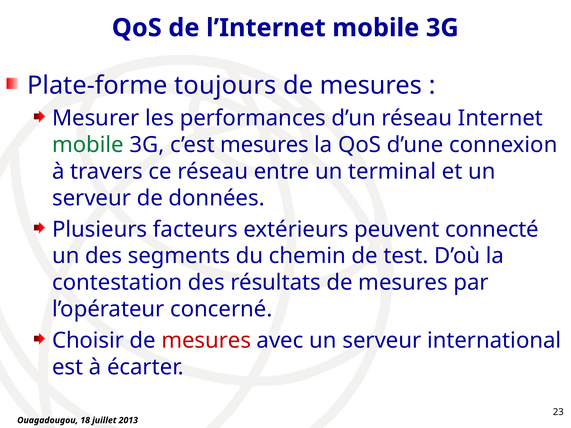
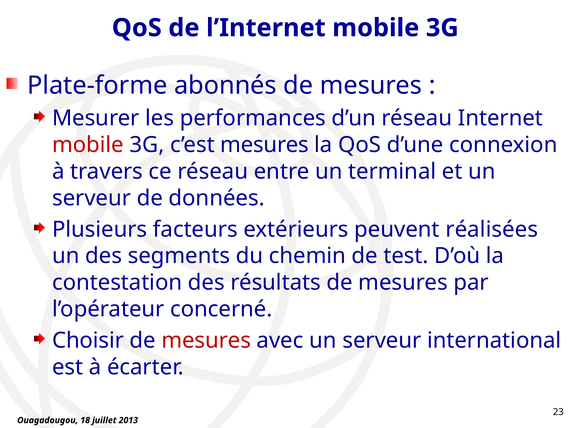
toujours: toujours -> abonnés (225, 86)
mobile colour: green -> red (88, 145)
connecté: connecté -> réalisées (492, 229)
